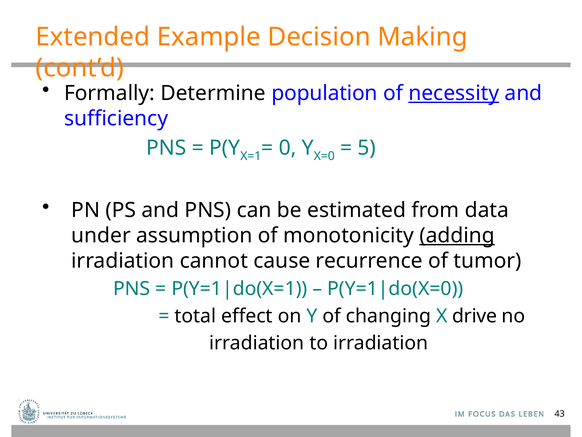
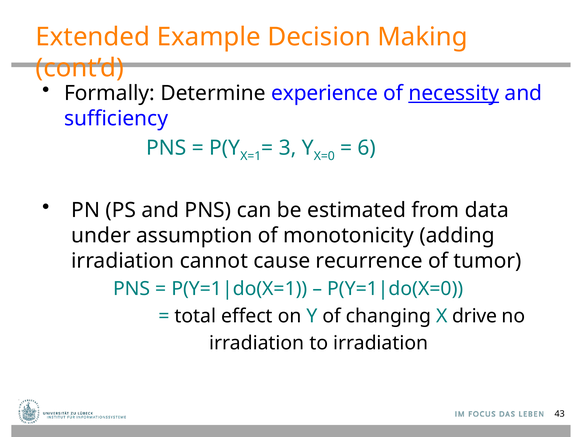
population: population -> experience (325, 93)
0: 0 -> 3 (288, 148)
5: 5 -> 6 (367, 148)
adding underline: present -> none (457, 235)
